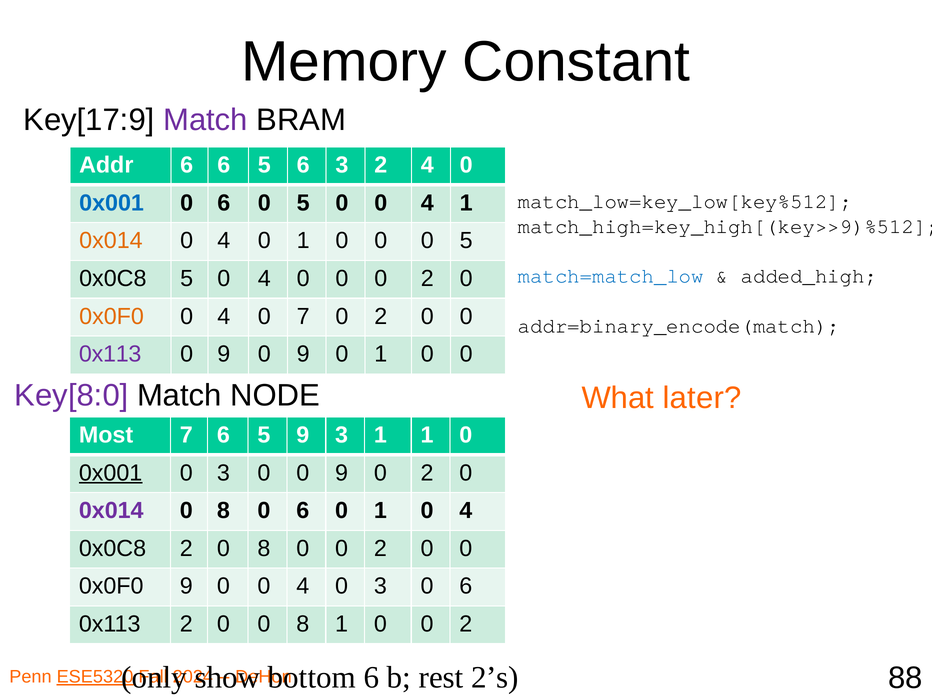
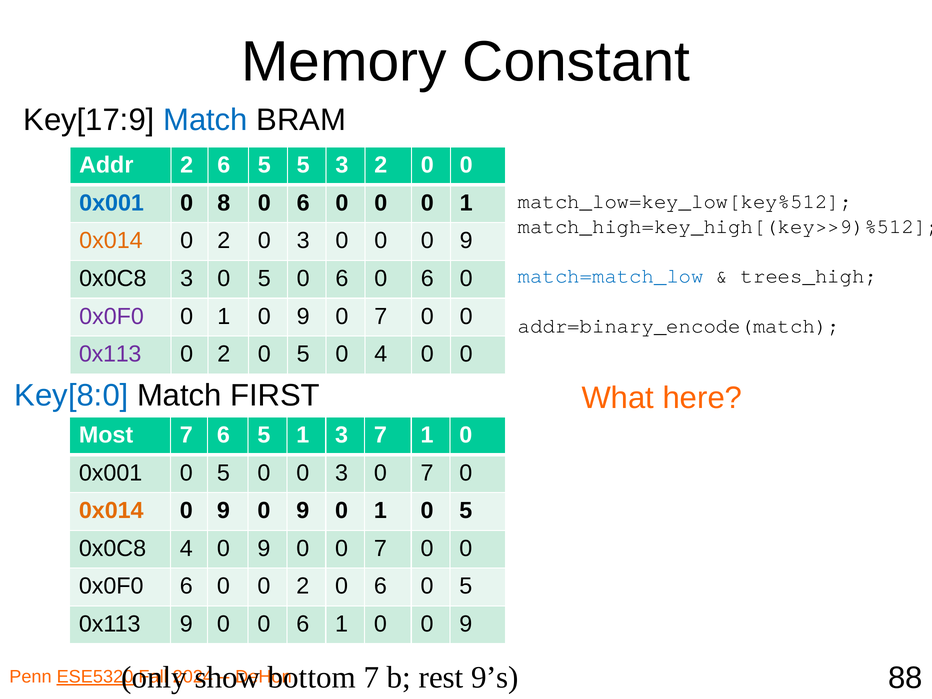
Match colour: purple -> blue (205, 120)
Addr 6: 6 -> 2 (187, 165)
5 6: 6 -> 5 (303, 165)
3 2 4: 4 -> 0 (427, 165)
6: 6 -> 8 (224, 203)
5: 5 -> 6 (303, 203)
4: 4 -> 0 (427, 203)
4: 4 -> 2 (224, 241)
1: 1 -> 3 (303, 241)
0 0 0 5: 5 -> 9 (466, 241)
added_high: added_high -> trees_high (809, 276)
0x0C8 5: 5 -> 3 (187, 279)
4: 4 -> 5 (264, 279)
0: 0 -> 6 (342, 279)
2: 2 -> 6 (427, 279)
0x0F0 colour: orange -> purple (112, 316)
4: 4 -> 1 (224, 316)
7: 7 -> 9 (303, 316)
2: 2 -> 7 (381, 316)
9: 9 -> 2 (224, 354)
9: 9 -> 5 (303, 354)
1: 1 -> 4 (381, 354)
Key[8:0 colour: purple -> blue (71, 395)
NODE: NODE -> FIRST (275, 395)
later: later -> here (702, 398)
5 9: 9 -> 1 (303, 435)
3 1: 1 -> 7 (380, 435)
0x001 underline: present -> none (111, 473)
3: 3 -> 5 (223, 473)
0 0 9: 9 -> 3 (342, 473)
2: 2 -> 7 (427, 473)
0x014 colour: purple -> orange (111, 511)
8: 8 -> 9 (223, 511)
6: 6 -> 9 (303, 511)
1 0 4: 4 -> 5 (466, 511)
0x0C8 2: 2 -> 4 (186, 548)
8: 8 -> 9 (264, 548)
2: 2 -> 7 (380, 548)
0x0F0 9: 9 -> 6 (186, 586)
4: 4 -> 2 (303, 586)
3: 3 -> 6 (380, 586)
6: 6 -> 5 (466, 586)
0x113 2: 2 -> 9 (186, 624)
0 0 8: 8 -> 6 (303, 624)
1 0 0 2: 2 -> 9 (466, 624)
6: 6 -> 7 (371, 677)
2’s: 2’s -> 9’s (495, 677)
